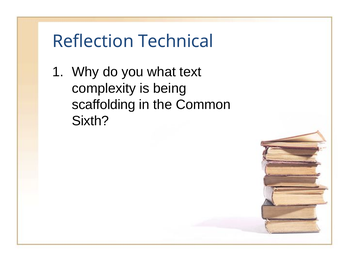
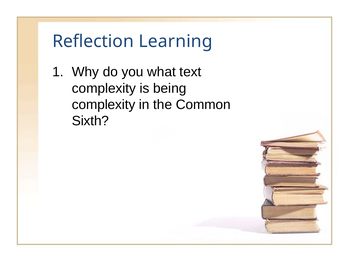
Technical: Technical -> Learning (176, 41)
scaffolding: scaffolding -> complexity (104, 105)
